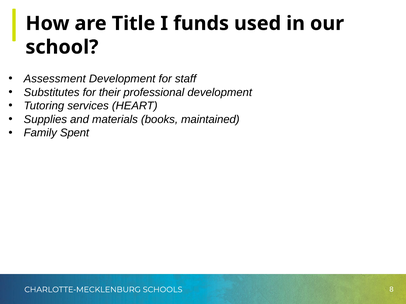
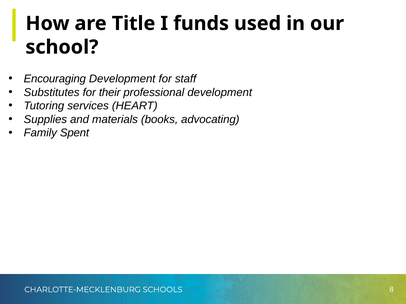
Assessment: Assessment -> Encouraging (55, 79)
maintained: maintained -> advocating (210, 120)
